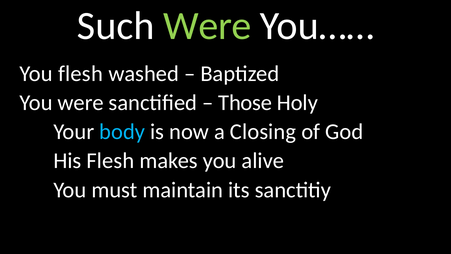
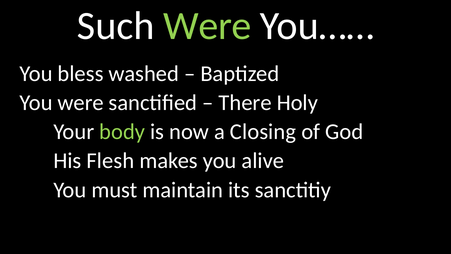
You flesh: flesh -> bless (81, 73)
Those: Those -> There (245, 103)
body colour: light blue -> light green (122, 132)
